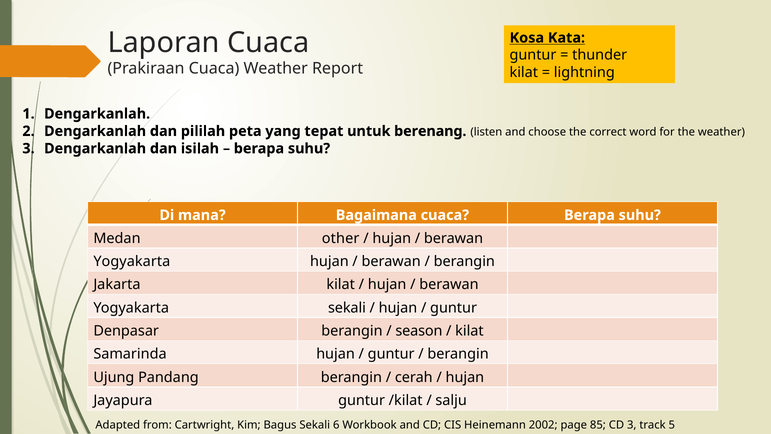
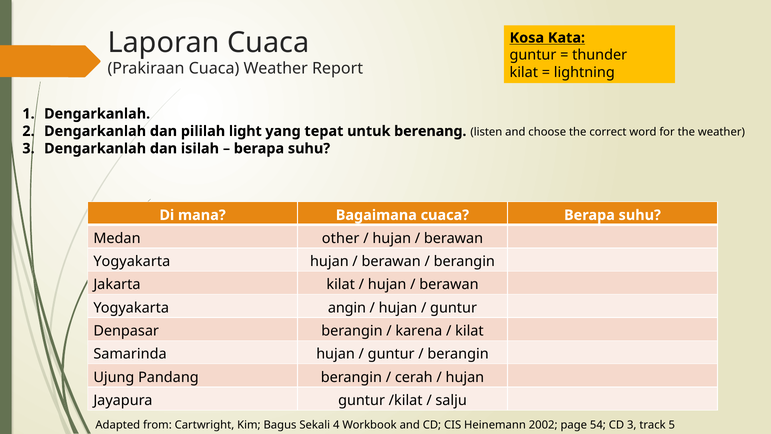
peta: peta -> light (245, 131)
Yogyakarta sekali: sekali -> angin (347, 308)
season: season -> karena (419, 331)
6: 6 -> 4 (336, 425)
85: 85 -> 54 (598, 425)
